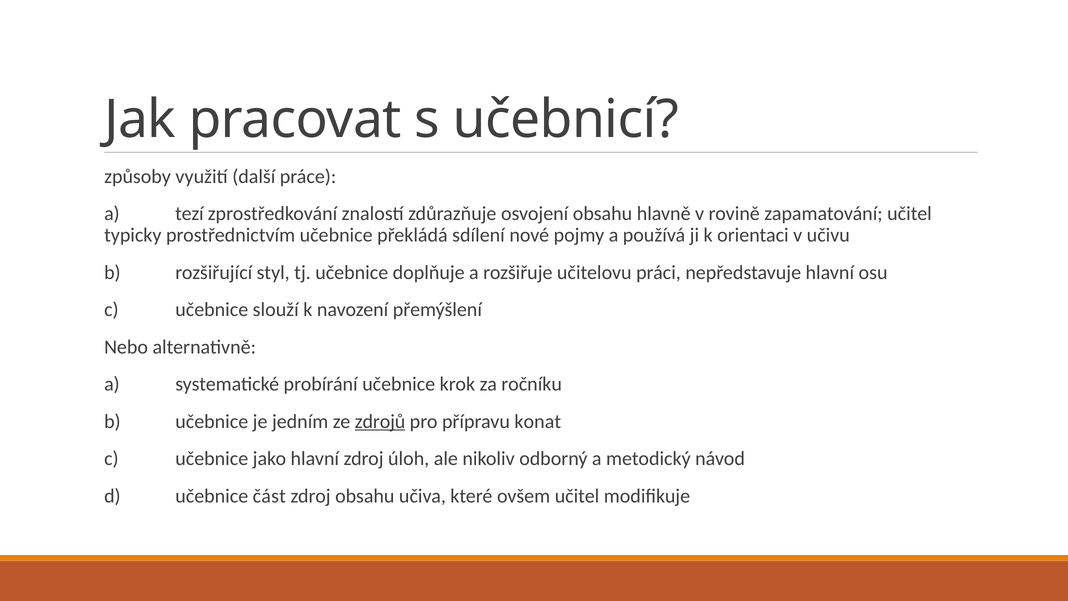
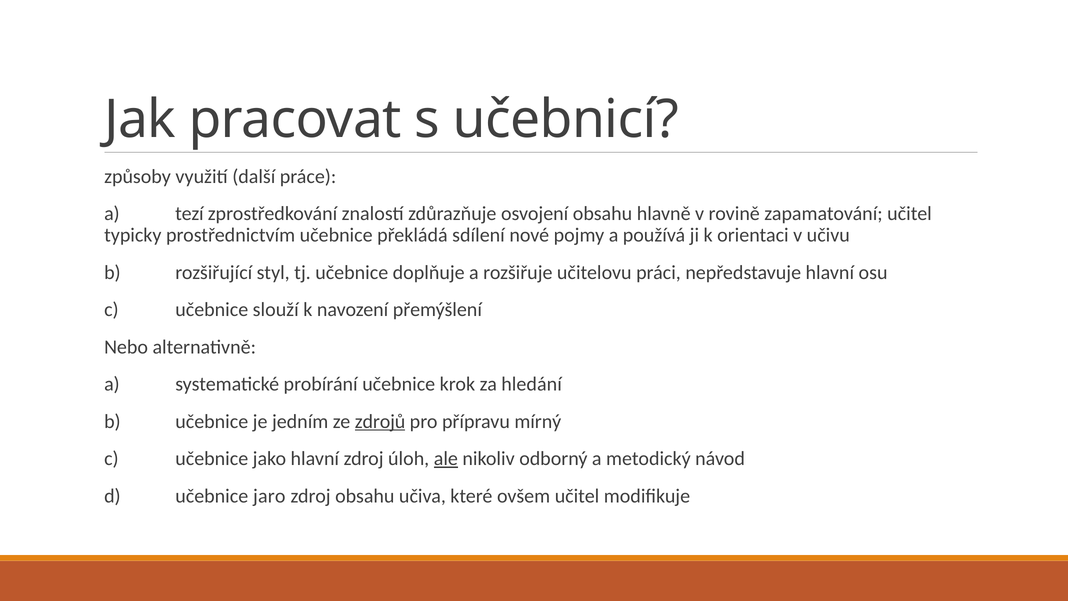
ročníku: ročníku -> hledání (532, 384)
konat: konat -> mírný (538, 421)
ale underline: none -> present (446, 459)
část: část -> jaro (269, 496)
